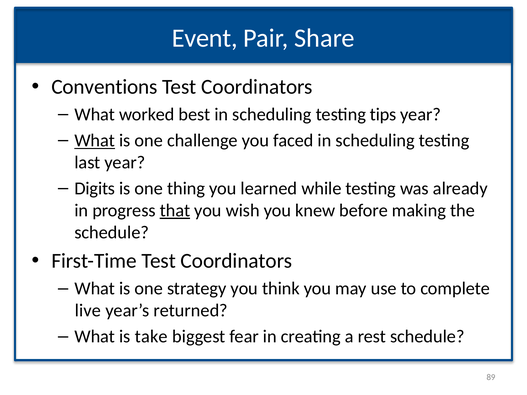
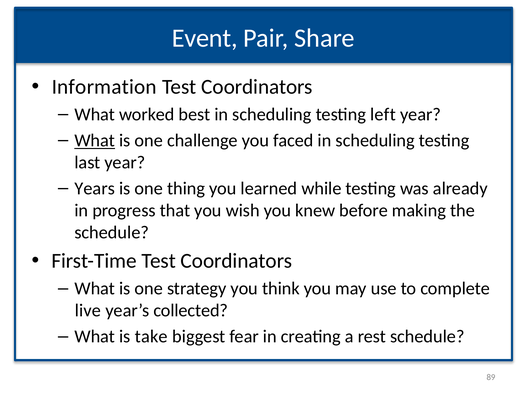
Conventions: Conventions -> Information (104, 87)
tips: tips -> left (383, 115)
Digits: Digits -> Years (95, 189)
that underline: present -> none (175, 211)
returned: returned -> collected (191, 311)
